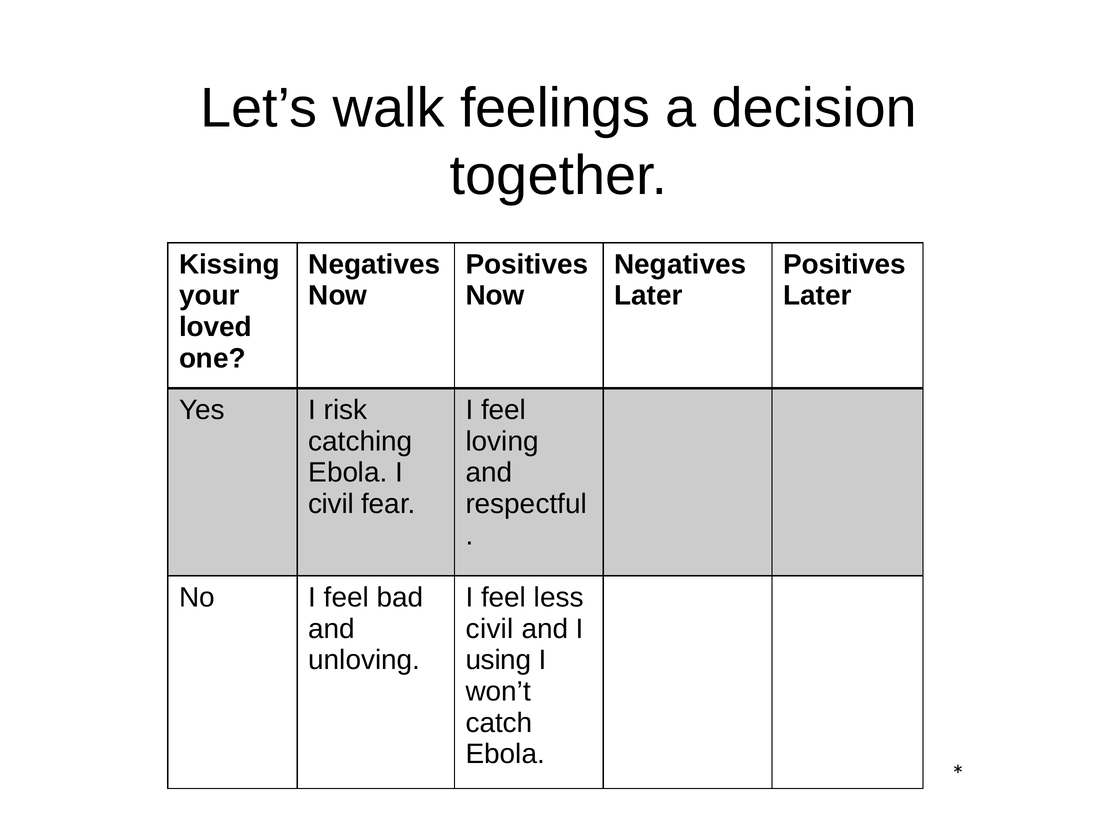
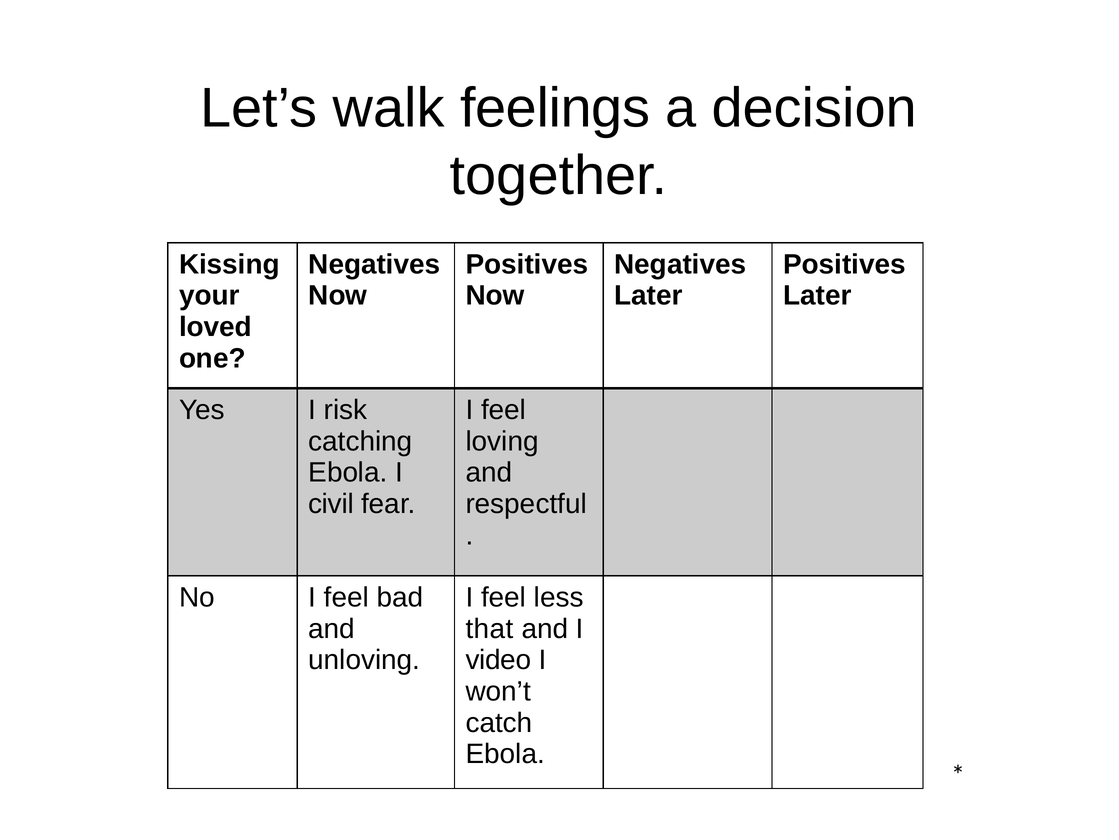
civil: civil -> that (490, 628)
using: using -> video (498, 660)
